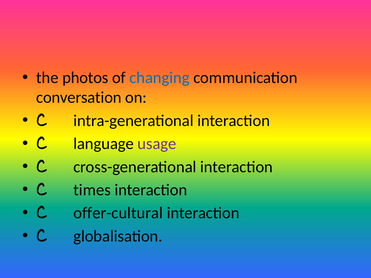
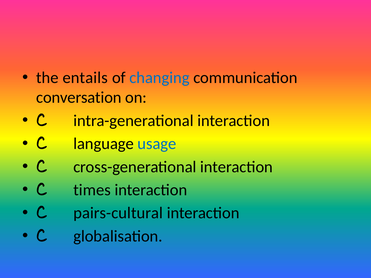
photos: photos -> entails (85, 78)
usage colour: purple -> blue (157, 144)
offer-cultural: offer-cultural -> pairs-cultural (118, 213)
